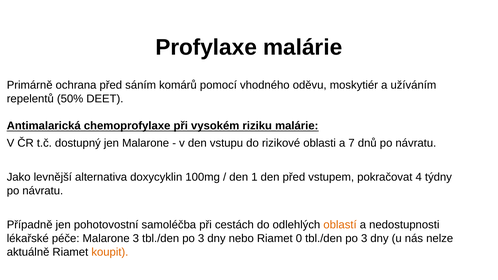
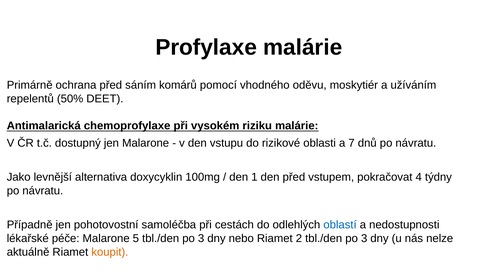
oblastí colour: orange -> blue (340, 225)
Malarone 3: 3 -> 5 (136, 239)
0: 0 -> 2 (299, 239)
